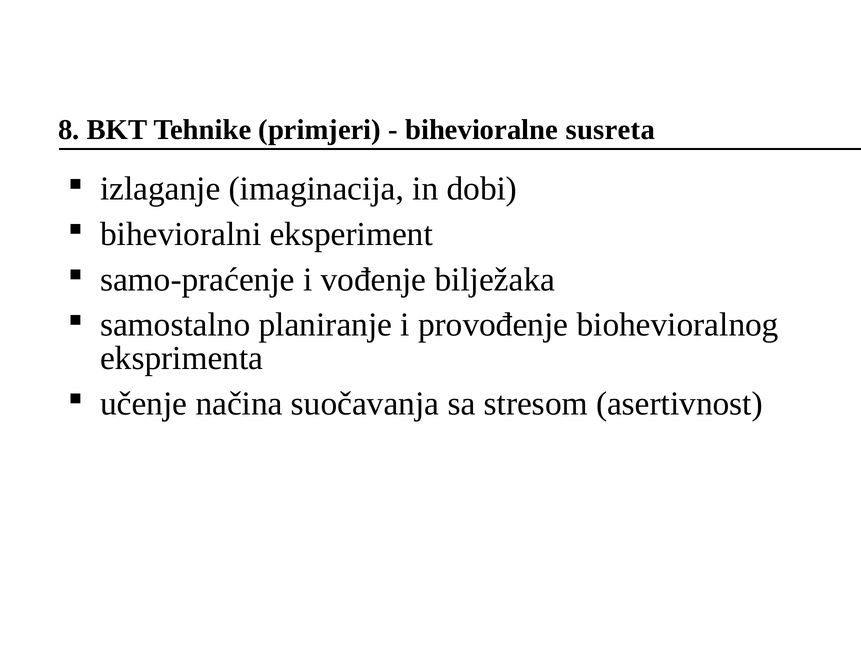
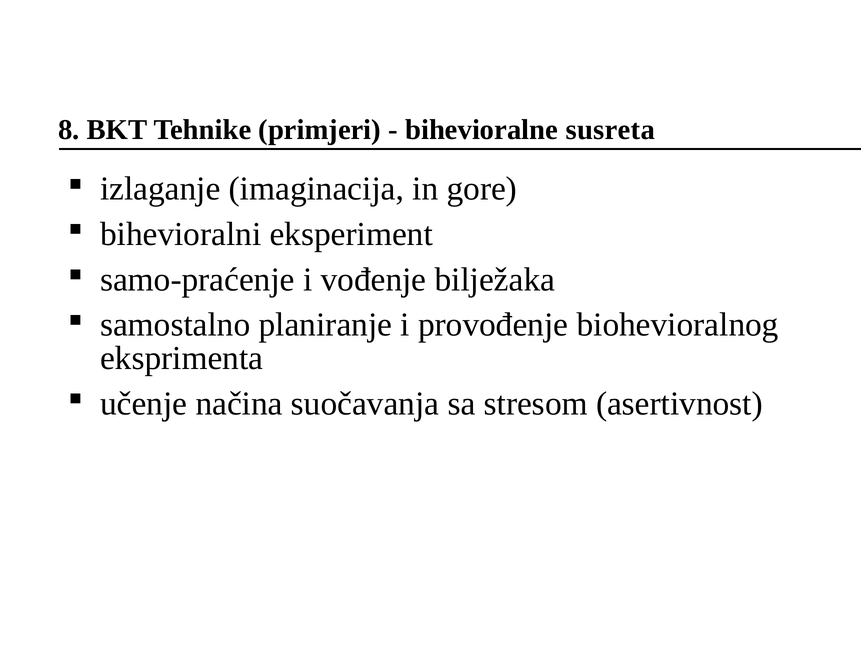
dobi: dobi -> gore (482, 189)
